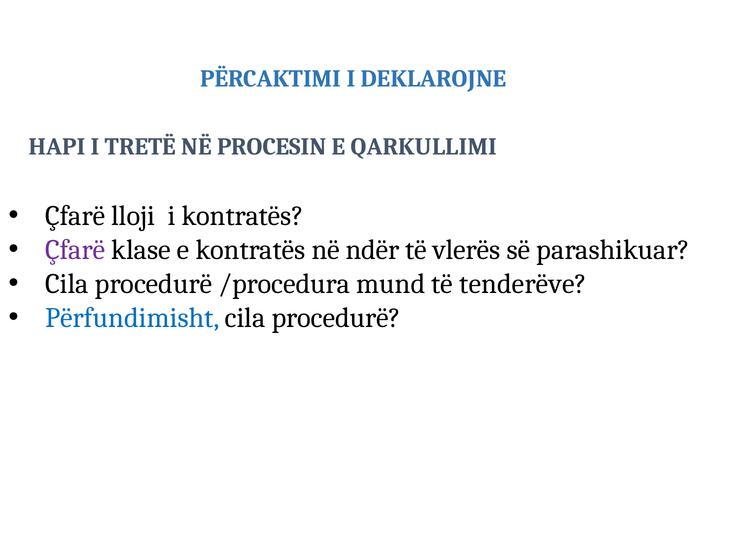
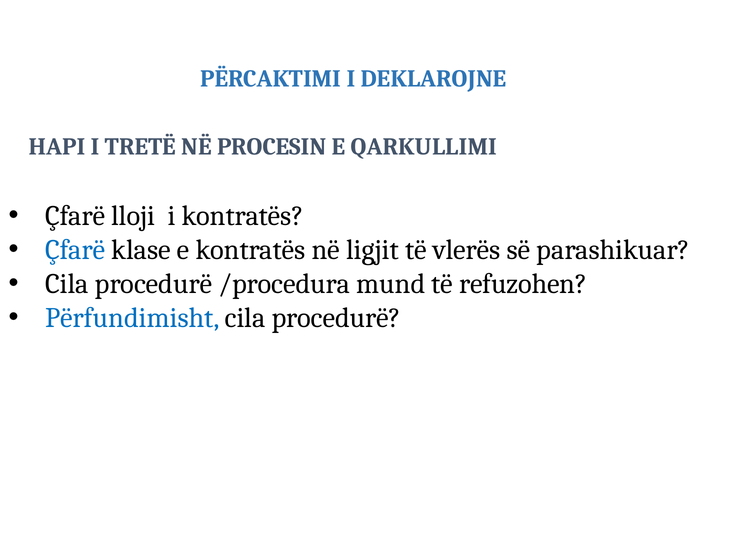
Çfarë colour: purple -> blue (75, 250)
ndër: ndër -> ligjit (373, 250)
tenderëve: tenderëve -> refuzohen (523, 284)
